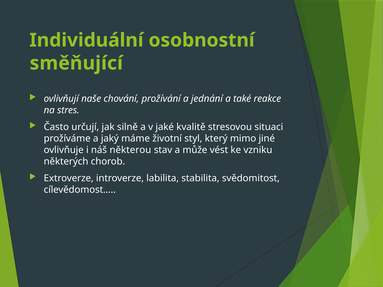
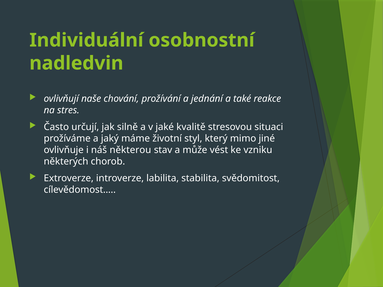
směňující: směňující -> nadledvin (76, 63)
